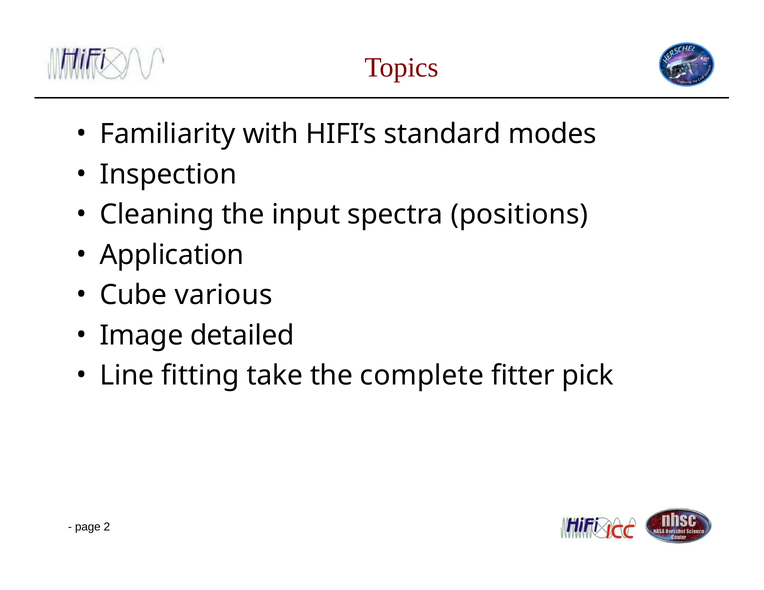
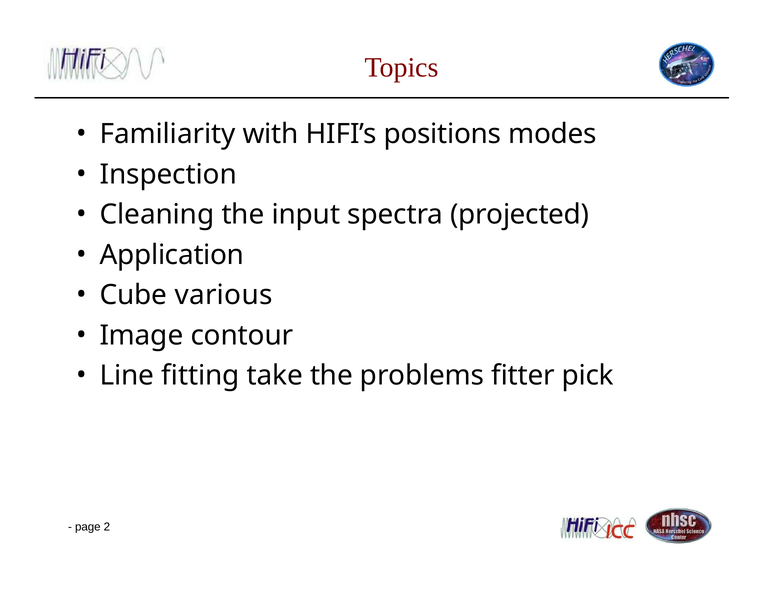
standard: standard -> positions (443, 134)
positions: positions -> projected (520, 215)
detailed: detailed -> contour (242, 335)
complete: complete -> problems (422, 376)
